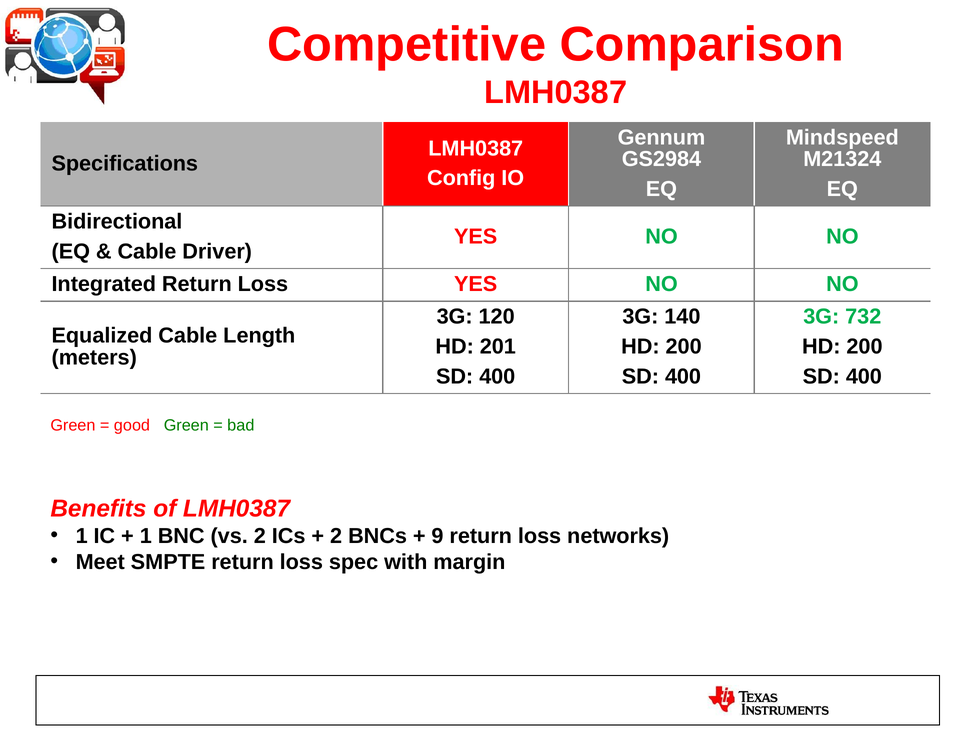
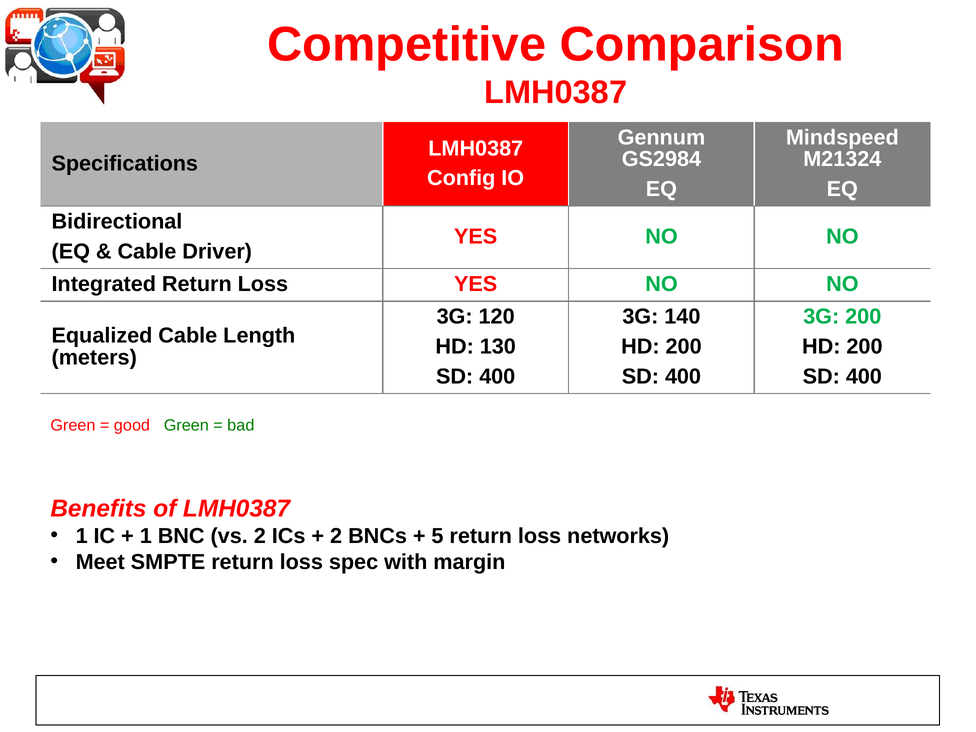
3G 732: 732 -> 200 (863, 317)
201: 201 -> 130 (498, 347)
9: 9 -> 5 (437, 536)
